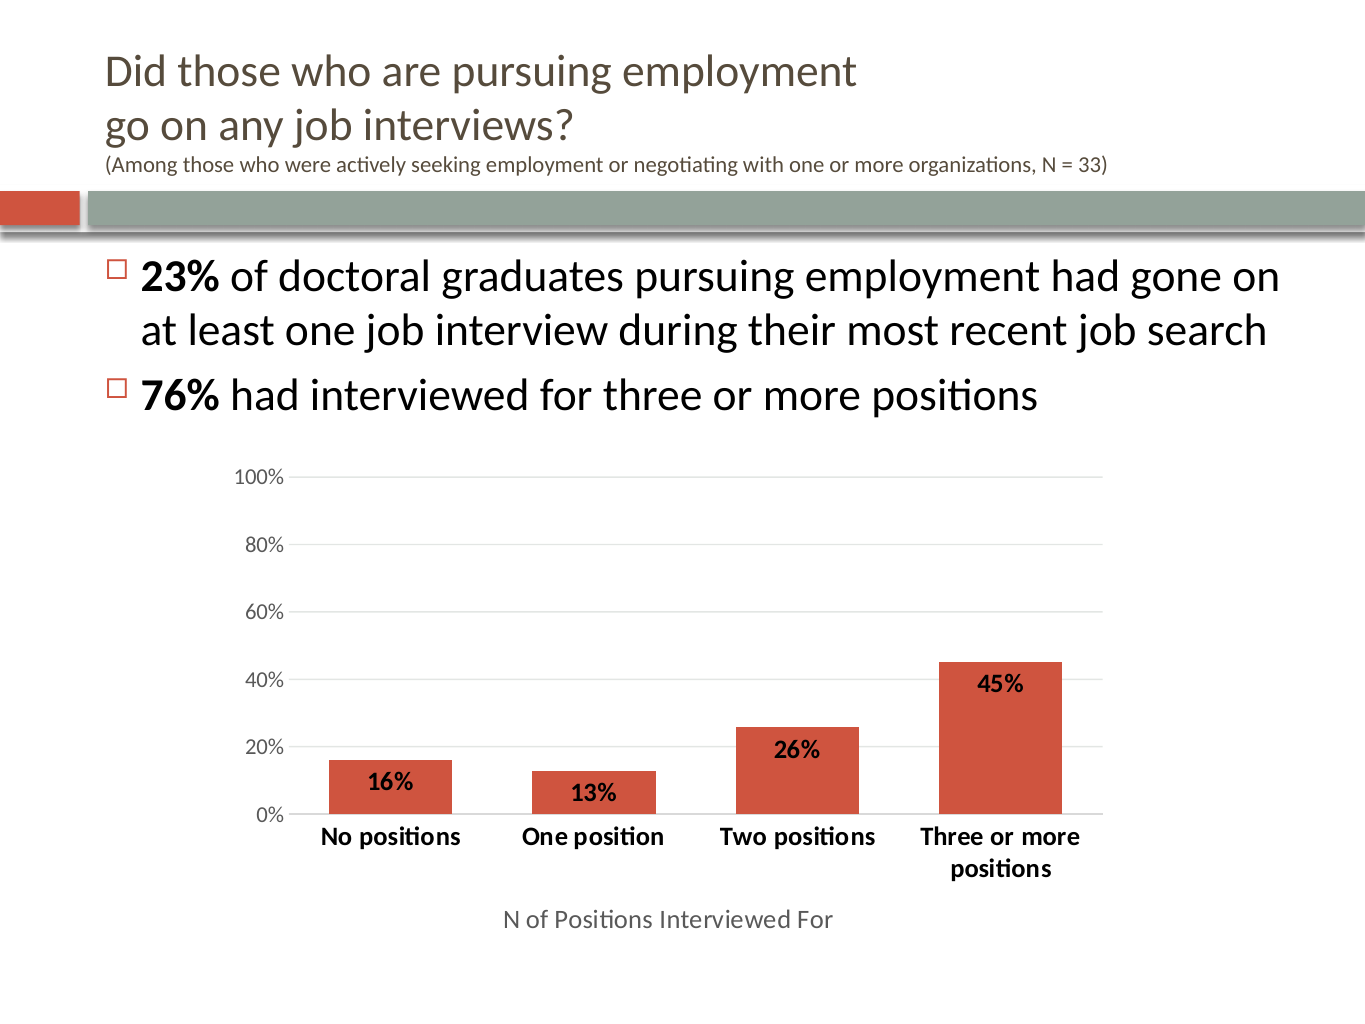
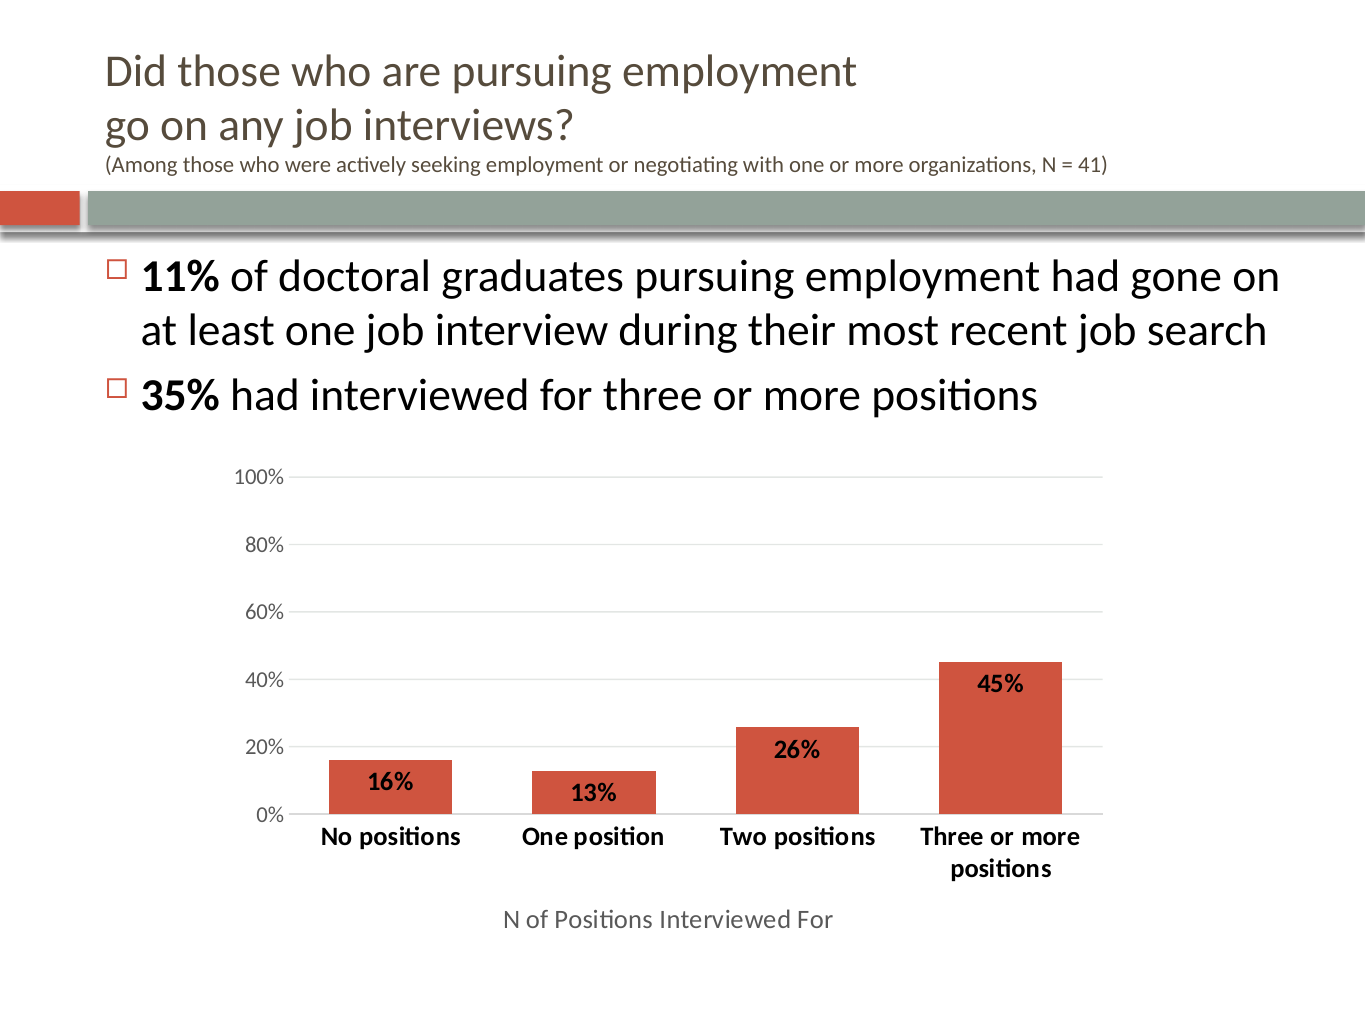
33: 33 -> 41 (1093, 165)
23%: 23% -> 11% (180, 276)
76%: 76% -> 35% (180, 395)
